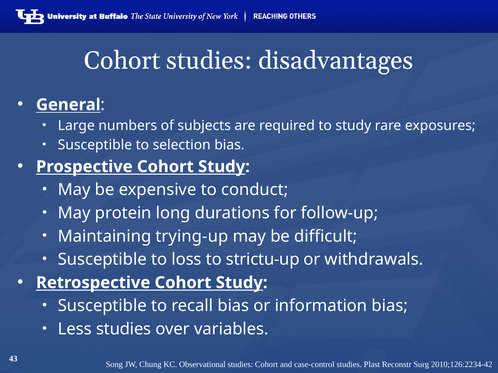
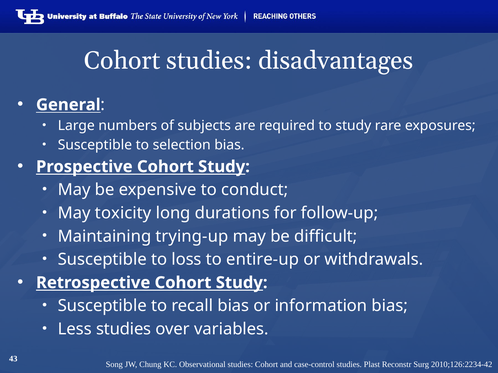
protein: protein -> toxicity (123, 213)
strictu-up: strictu-up -> entire-up (263, 260)
